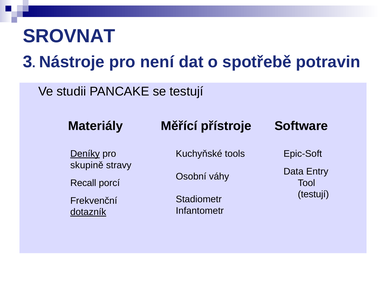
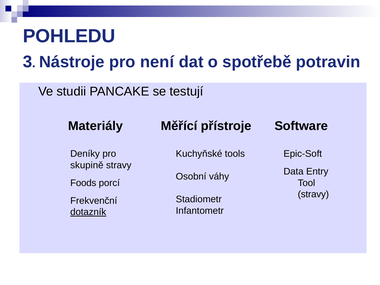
SROVNAT: SROVNAT -> POHLEDU (69, 36)
Deníky underline: present -> none (85, 154)
Recall: Recall -> Foods (83, 183)
testují: testují -> stravy (313, 194)
